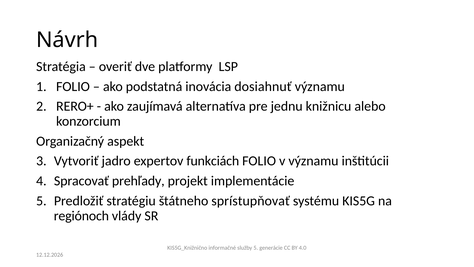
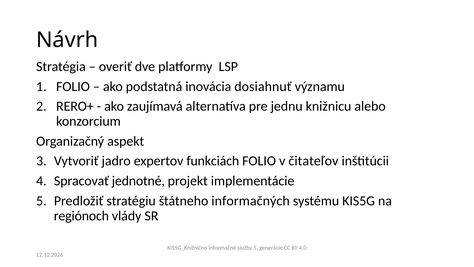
v významu: významu -> čitateľov (313, 161)
prehľady: prehľady -> jednotné (138, 181)
sprístupňovať: sprístupňovať -> informačných (251, 201)
